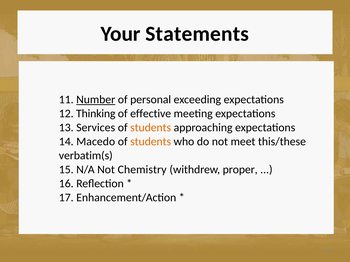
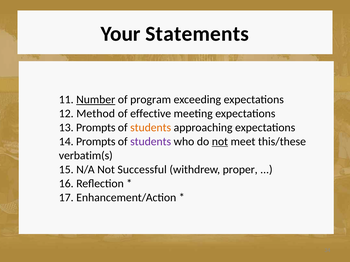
personal: personal -> program (151, 100)
Thinking: Thinking -> Method (96, 114)
13 Services: Services -> Prompts (96, 128)
14 Macedo: Macedo -> Prompts (96, 142)
students colour: orange -> purple (151, 142)
not underline: none -> present (220, 142)
Chemistry: Chemistry -> Successful (142, 170)
